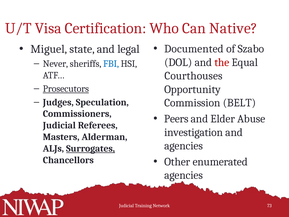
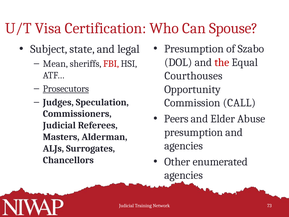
Native: Native -> Spouse (233, 28)
Documented: Documented -> Presumption (194, 49)
Miguel: Miguel -> Subject (49, 49)
Never: Never -> Mean (55, 64)
FBI colour: blue -> red (111, 64)
BELT: BELT -> CALL (239, 103)
investigation: investigation -> presumption (194, 132)
Surrogates underline: present -> none (91, 148)
